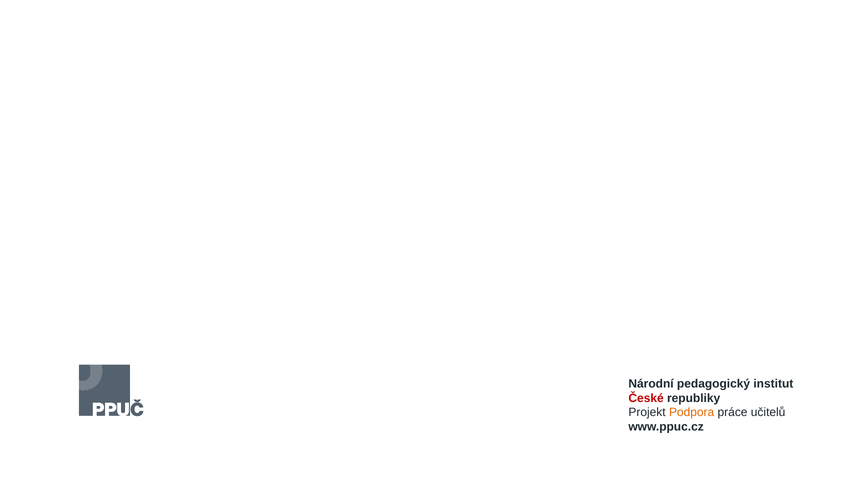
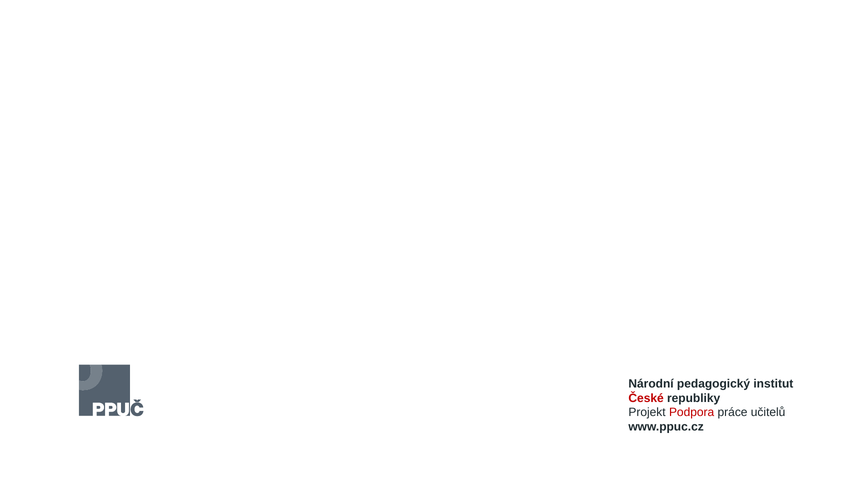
Podpora colour: orange -> red (692, 412)
